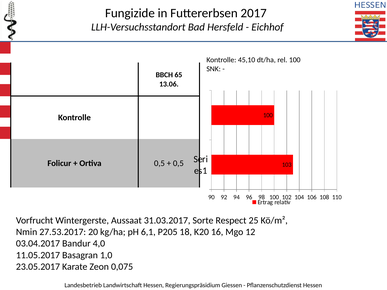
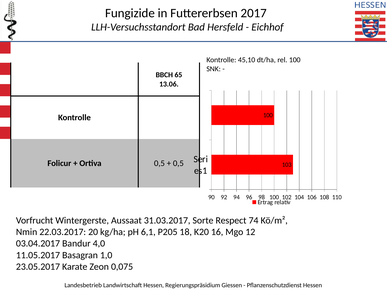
25: 25 -> 74 (254, 221)
27.53.2017: 27.53.2017 -> 22.03.2017 (63, 232)
